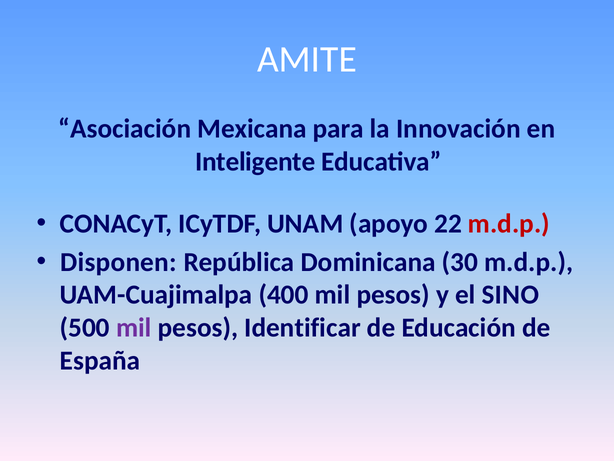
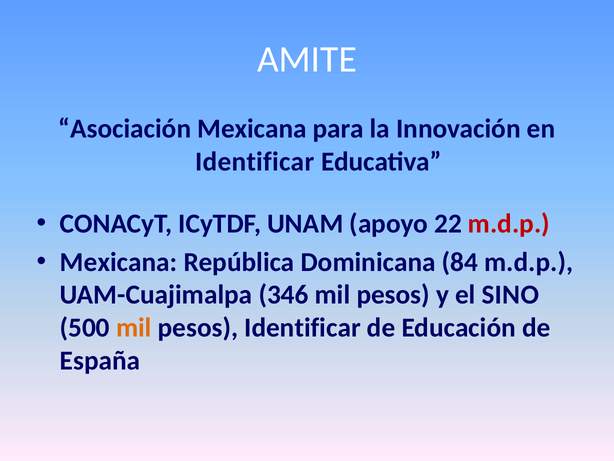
Inteligente: Inteligente -> Identificar (255, 162)
Disponen: Disponen -> Mexicana (119, 262)
30: 30 -> 84 (460, 262)
400: 400 -> 346 (284, 295)
mil colour: purple -> orange (134, 327)
